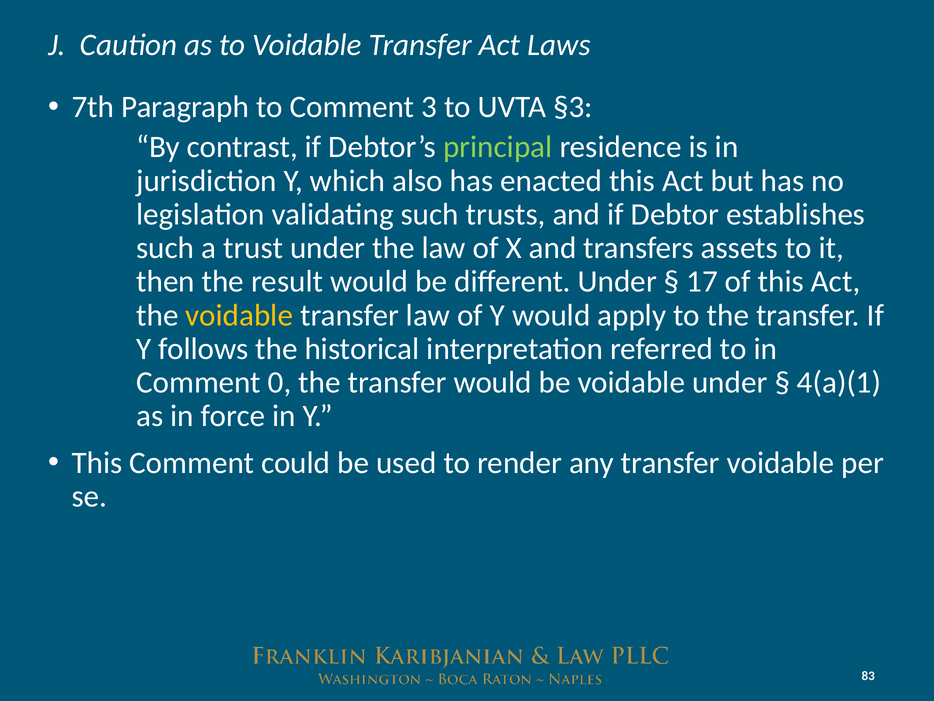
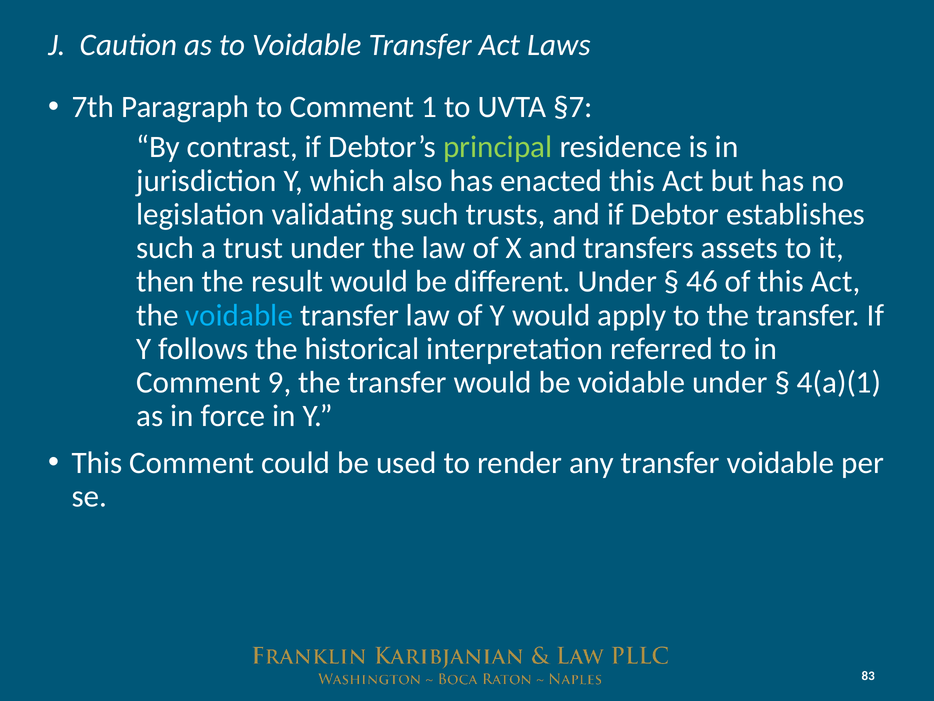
3: 3 -> 1 (429, 107)
§3: §3 -> §7 (573, 107)
17: 17 -> 46 (702, 281)
voidable colour: yellow -> light blue (239, 315)
0: 0 -> 9 (280, 382)
